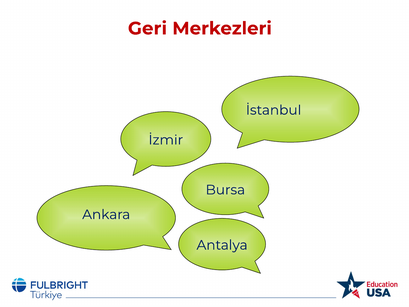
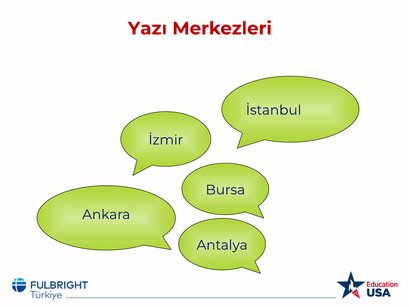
Geri: Geri -> Yazı (147, 28)
